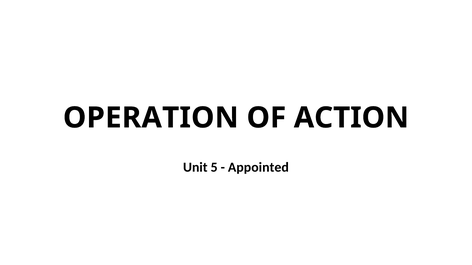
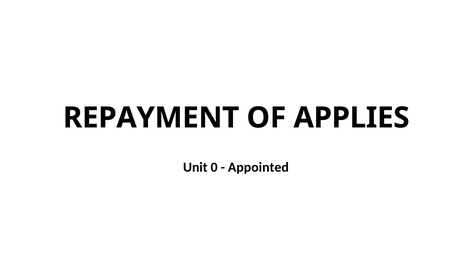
OPERATION: OPERATION -> REPAYMENT (151, 118)
ACTION: ACTION -> APPLIES (352, 118)
5: 5 -> 0 (214, 168)
